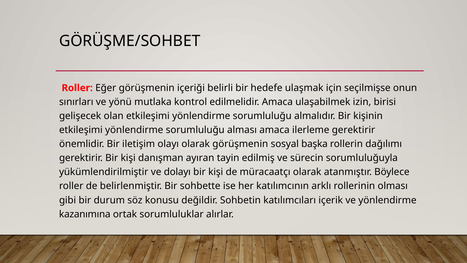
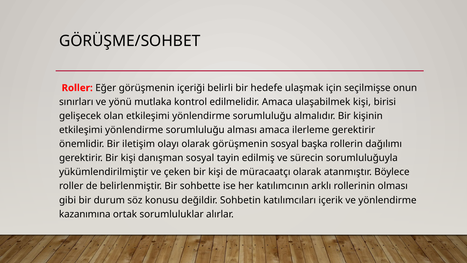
ulaşabilmek izin: izin -> kişi (362, 102)
danışman ayıran: ayıran -> sosyal (200, 158)
dolayı: dolayı -> çeken (177, 172)
